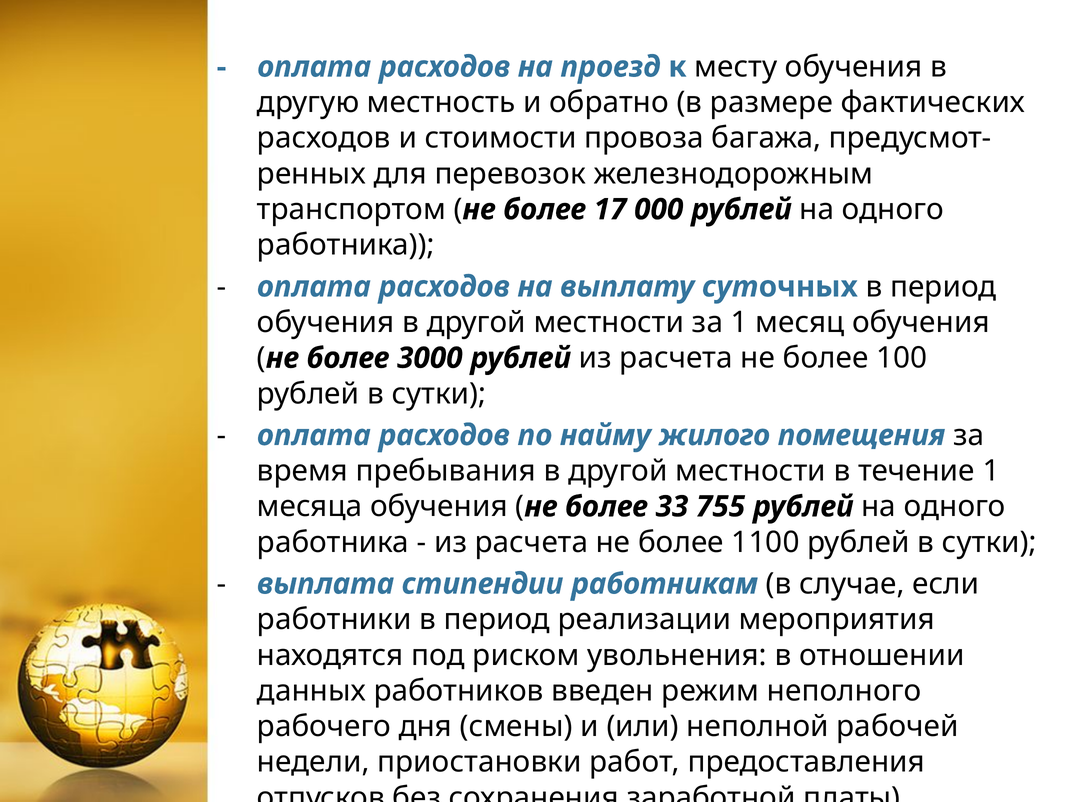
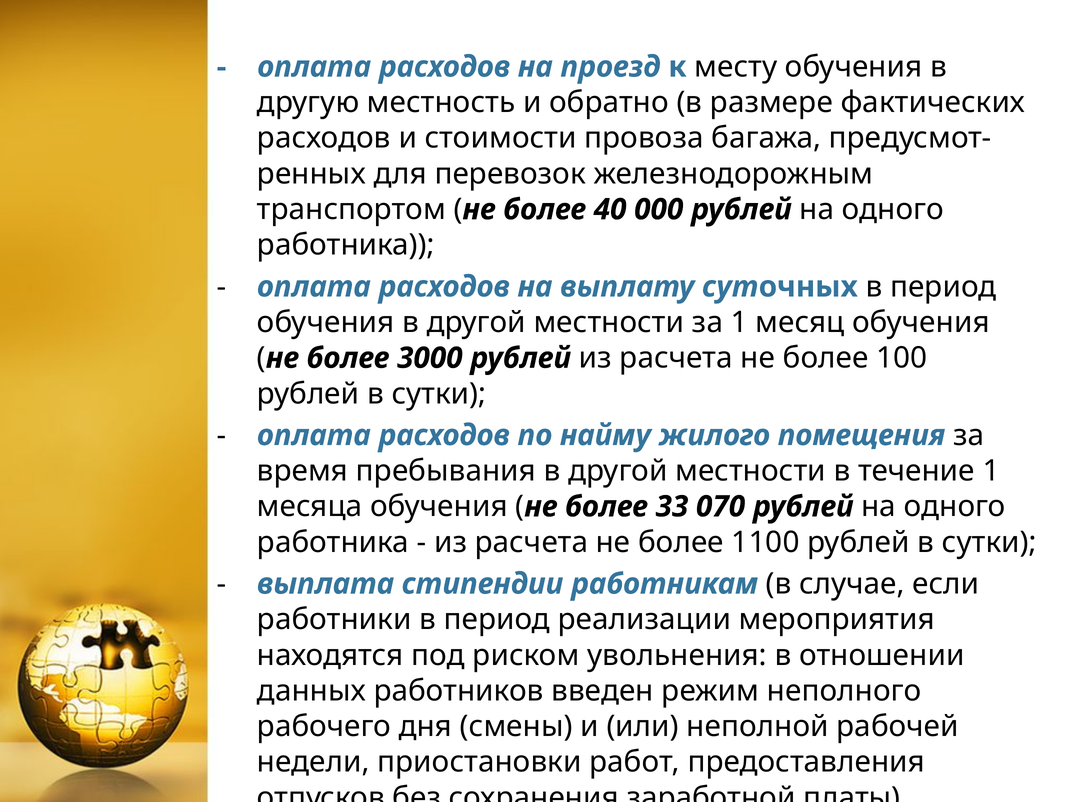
17: 17 -> 40 (610, 209)
755: 755 -> 070 (721, 506)
